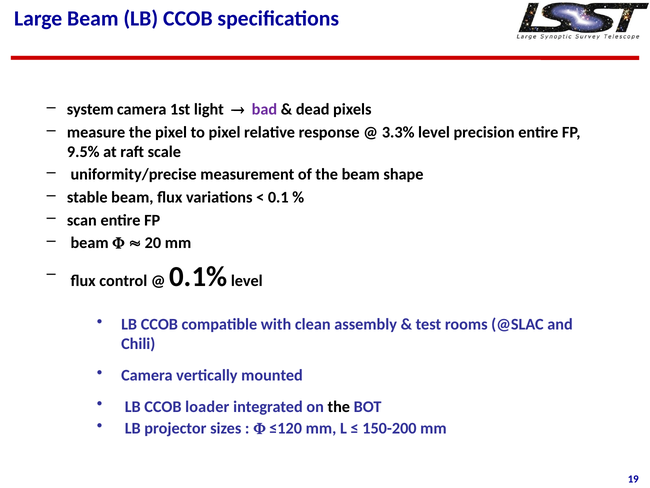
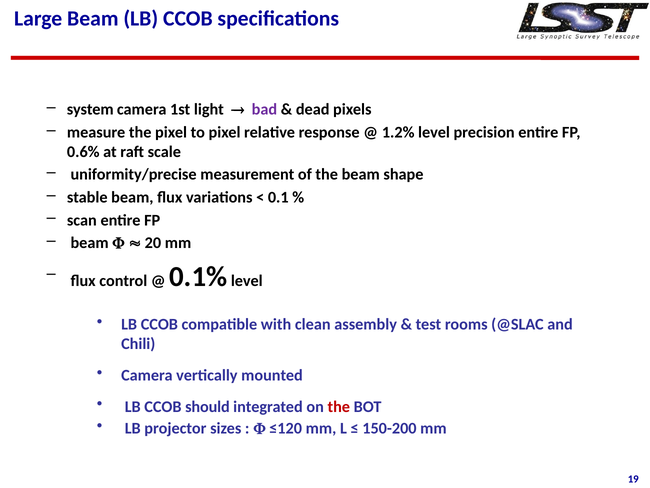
3.3%: 3.3% -> 1.2% (398, 132)
9.5%: 9.5% -> 0.6% (83, 152)
loader: loader -> should (207, 406)
the colour: black -> red (339, 406)
